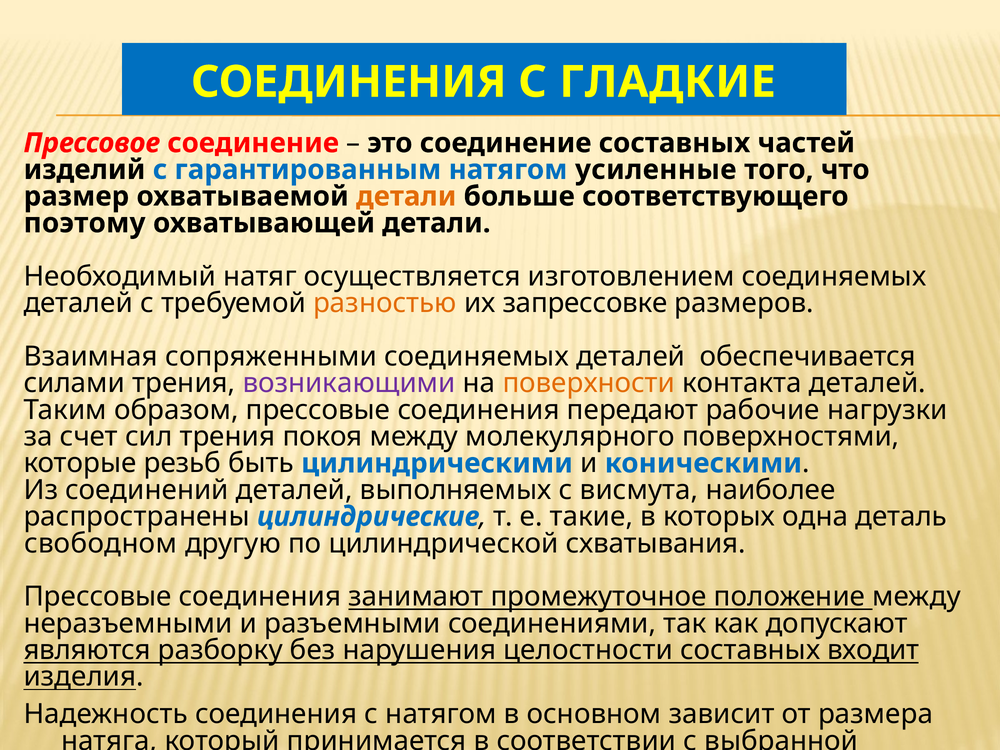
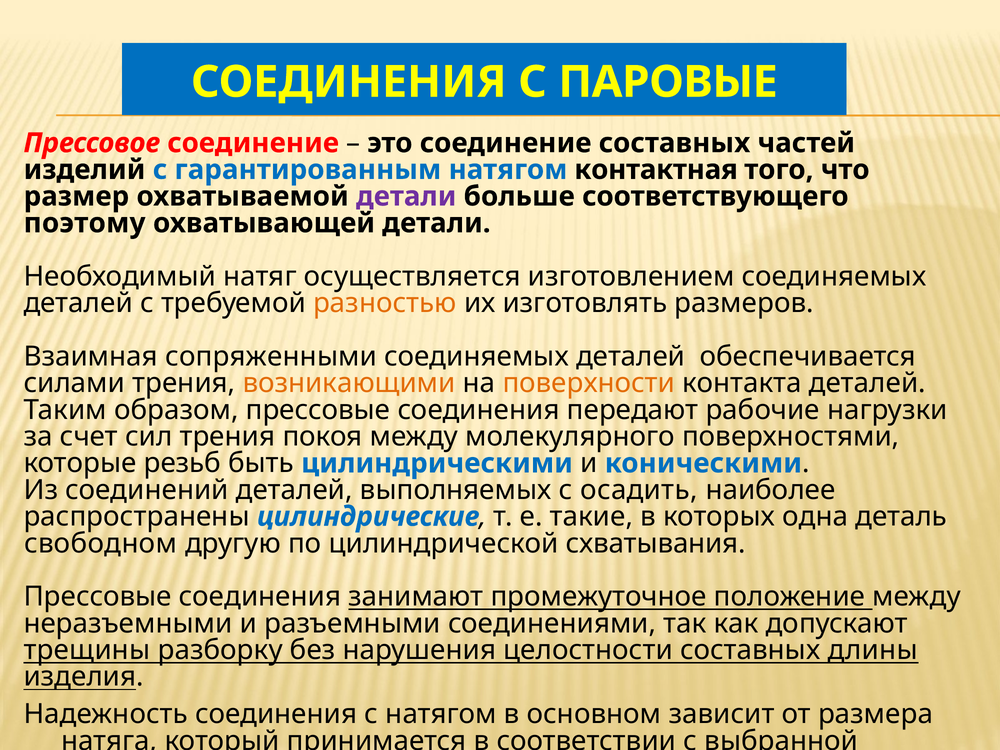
ГЛАДКИЕ: ГЛАДКИЕ -> ПАРОВЫЕ (668, 82)
усиленные: усиленные -> контактная (656, 170)
детали colour: orange -> purple (406, 196)
запрессовке: запрессовке -> изготовлять (585, 303)
возникающими colour: purple -> orange (349, 383)
висмута: висмута -> осадить (639, 490)
являются: являются -> трещины (87, 650)
входит: входит -> длины (873, 650)
